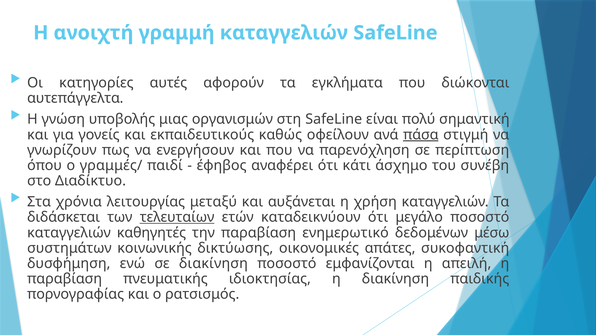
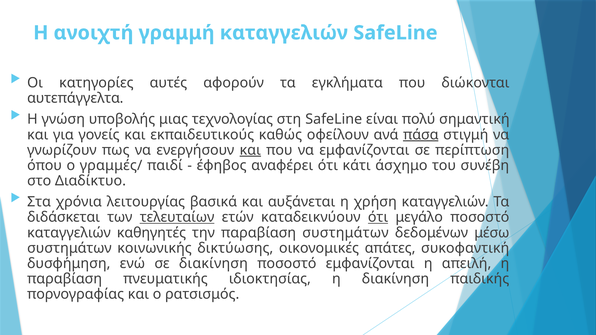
οργανισμών: οργανισμών -> τεχνολογίας (232, 119)
και underline: none -> present (250, 150)
να παρενόχληση: παρενόχληση -> εμφανίζονται (364, 150)
μεταξύ: μεταξύ -> βασικά (213, 202)
ότι underline: none -> present (378, 217)
παραβίαση ενημερωτικό: ενημερωτικό -> συστημάτων (345, 233)
